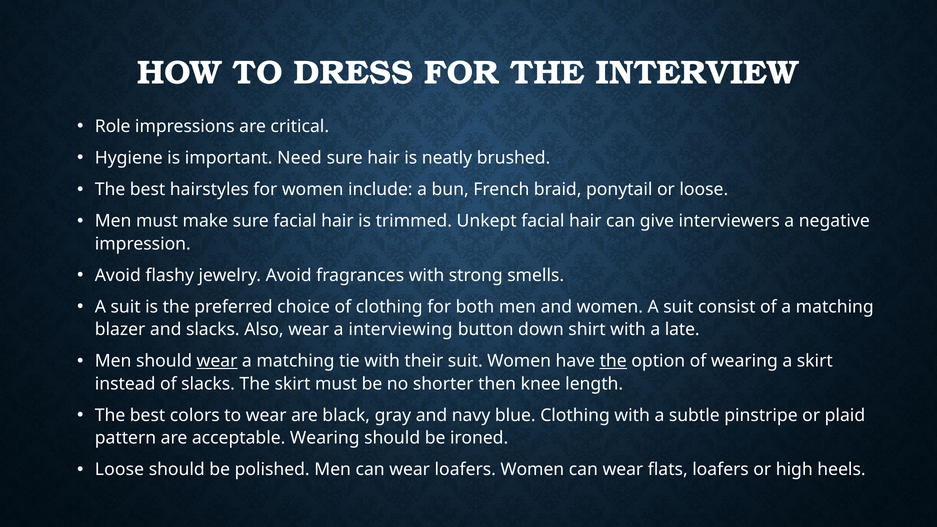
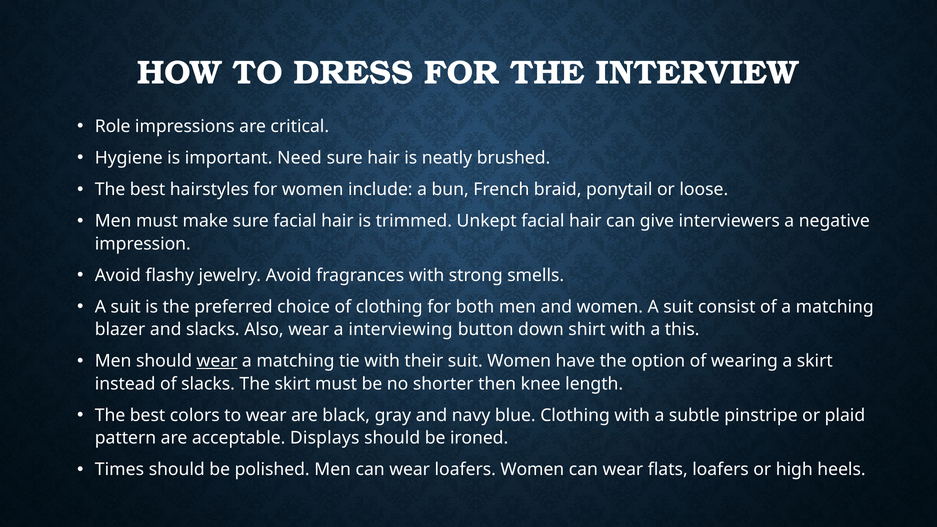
late: late -> this (682, 330)
the underline: present -> none (613, 361)
acceptable Wearing: Wearing -> Displays (325, 438)
Loose: Loose -> Times (119, 470)
